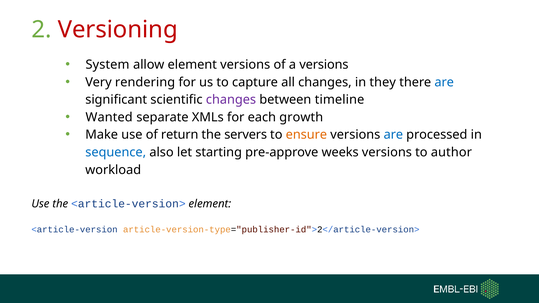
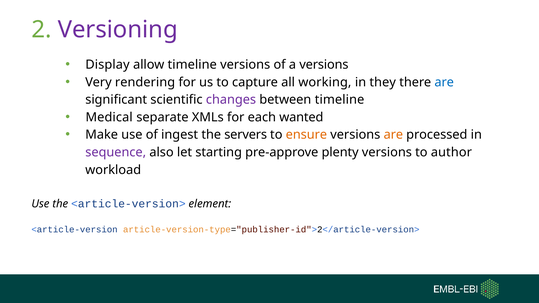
Versioning colour: red -> purple (118, 30)
System: System -> Display (107, 65)
allow element: element -> timeline (192, 65)
all changes: changes -> working (325, 82)
Wanted: Wanted -> Medical (109, 117)
growth: growth -> wanted (301, 117)
return: return -> ingest (180, 135)
are colour: blue -> orange (393, 135)
sequence colour: blue -> purple (116, 152)
weeks: weeks -> plenty (340, 152)
